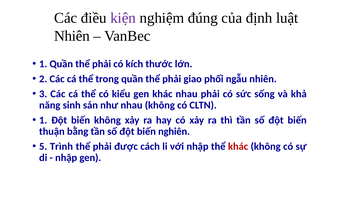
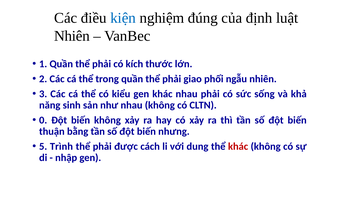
kiện colour: purple -> blue (123, 18)
1: 1 -> 0 (43, 120)
nghiên: nghiên -> nhưng (174, 132)
với nhập: nhập -> dung (197, 147)
